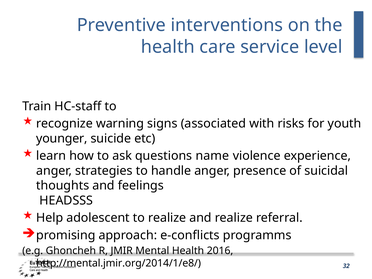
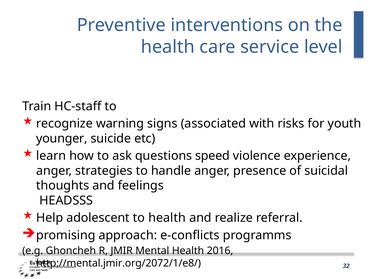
name: name -> speed (213, 156)
to realize: realize -> health (167, 218)
http://mental.jmir.org/2014/1/e8/: http://mental.jmir.org/2014/1/e8/ -> http://mental.jmir.org/2072/1/e8/ (119, 263)
